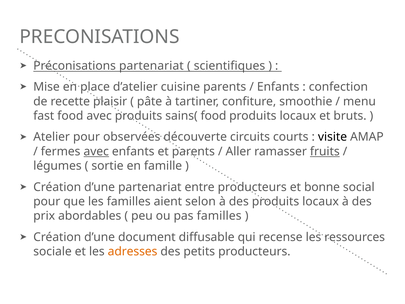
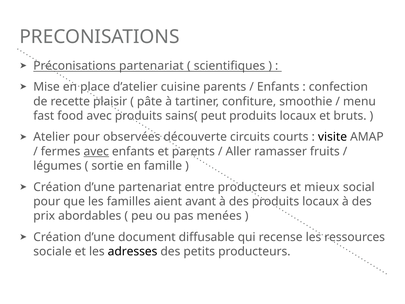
sains( food: food -> peut (213, 116)
fruits underline: present -> none (325, 151)
bonne: bonne -> mieux (322, 187)
selon: selon -> avant (201, 201)
pas familles: familles -> menées (219, 216)
adresses colour: orange -> black (133, 251)
